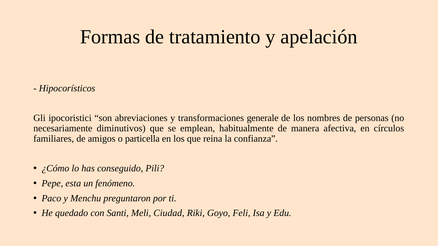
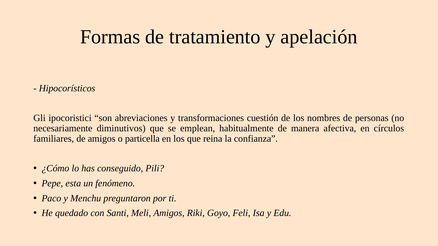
generale: generale -> cuestión (263, 118)
Meli Ciudad: Ciudad -> Amigos (169, 213)
